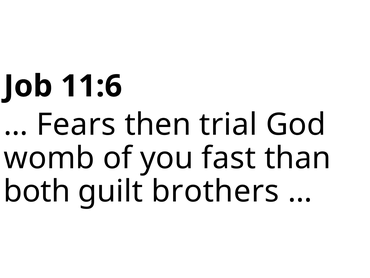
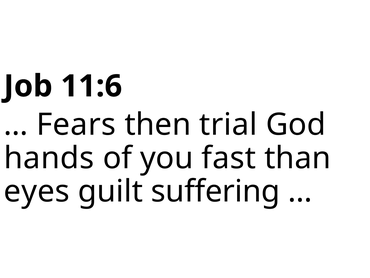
womb: womb -> hands (49, 158)
both: both -> eyes (37, 191)
brothers: brothers -> suffering (216, 191)
